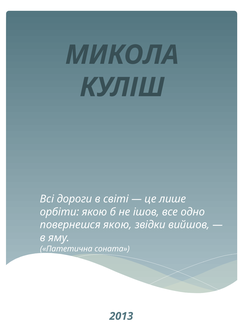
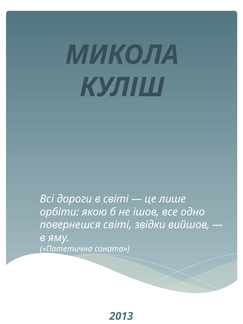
повернешся якою: якою -> світі (118, 225)
